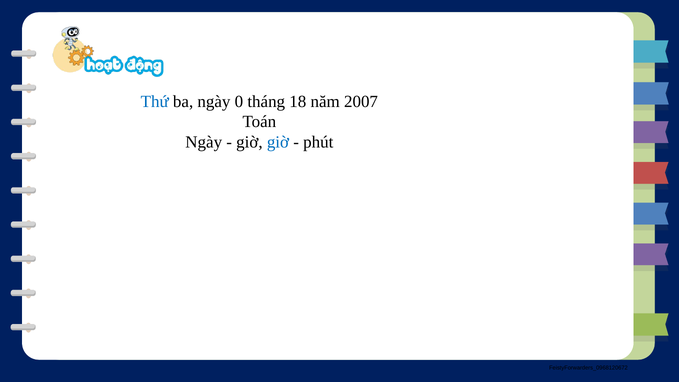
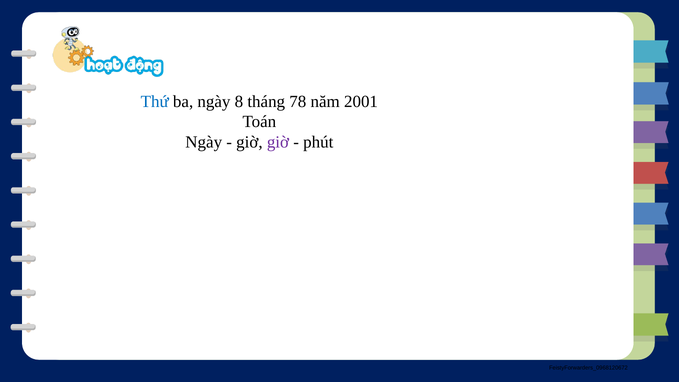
0: 0 -> 8 (239, 101)
18: 18 -> 78 (298, 101)
2007: 2007 -> 2001 (361, 101)
giờ colour: blue -> purple (278, 142)
